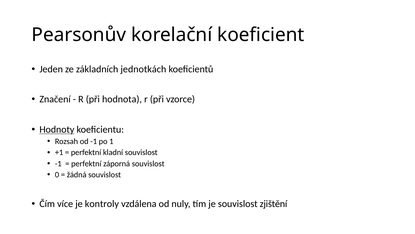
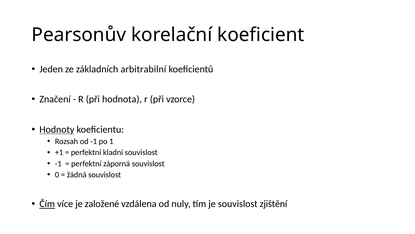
jednotkách: jednotkách -> arbitrabilní (143, 69)
Čím underline: none -> present (47, 203)
kontroly: kontroly -> založené (102, 203)
